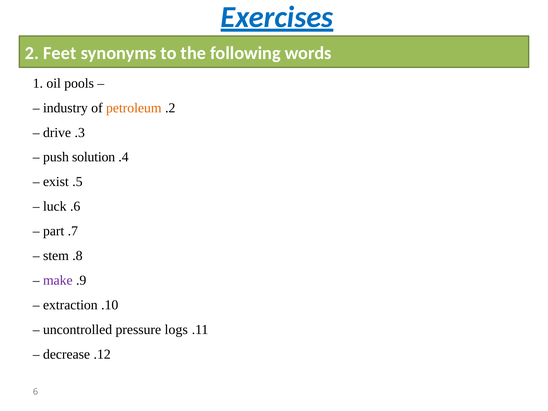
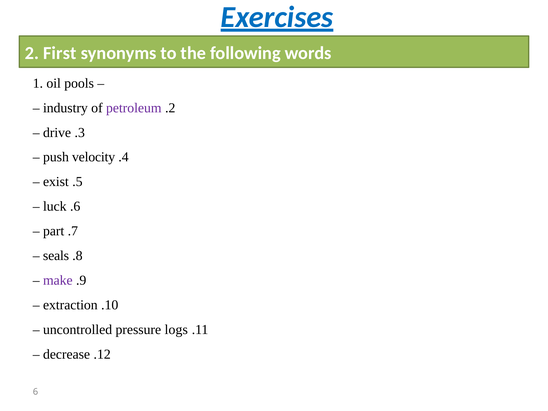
Feet: Feet -> First (60, 53)
petroleum colour: orange -> purple (134, 108)
solution: solution -> velocity (94, 157)
stem: stem -> seals (56, 256)
